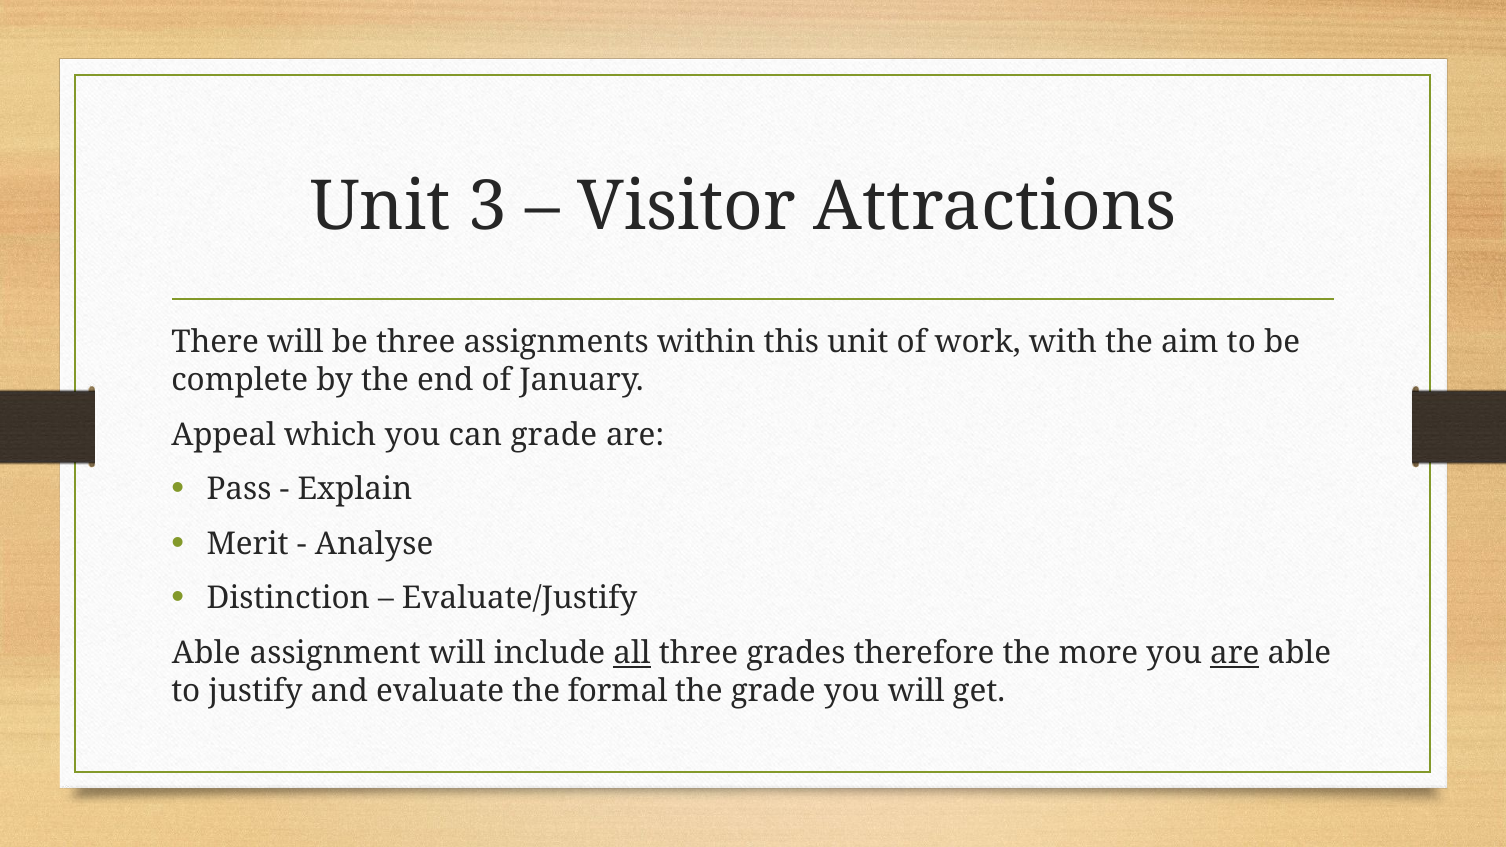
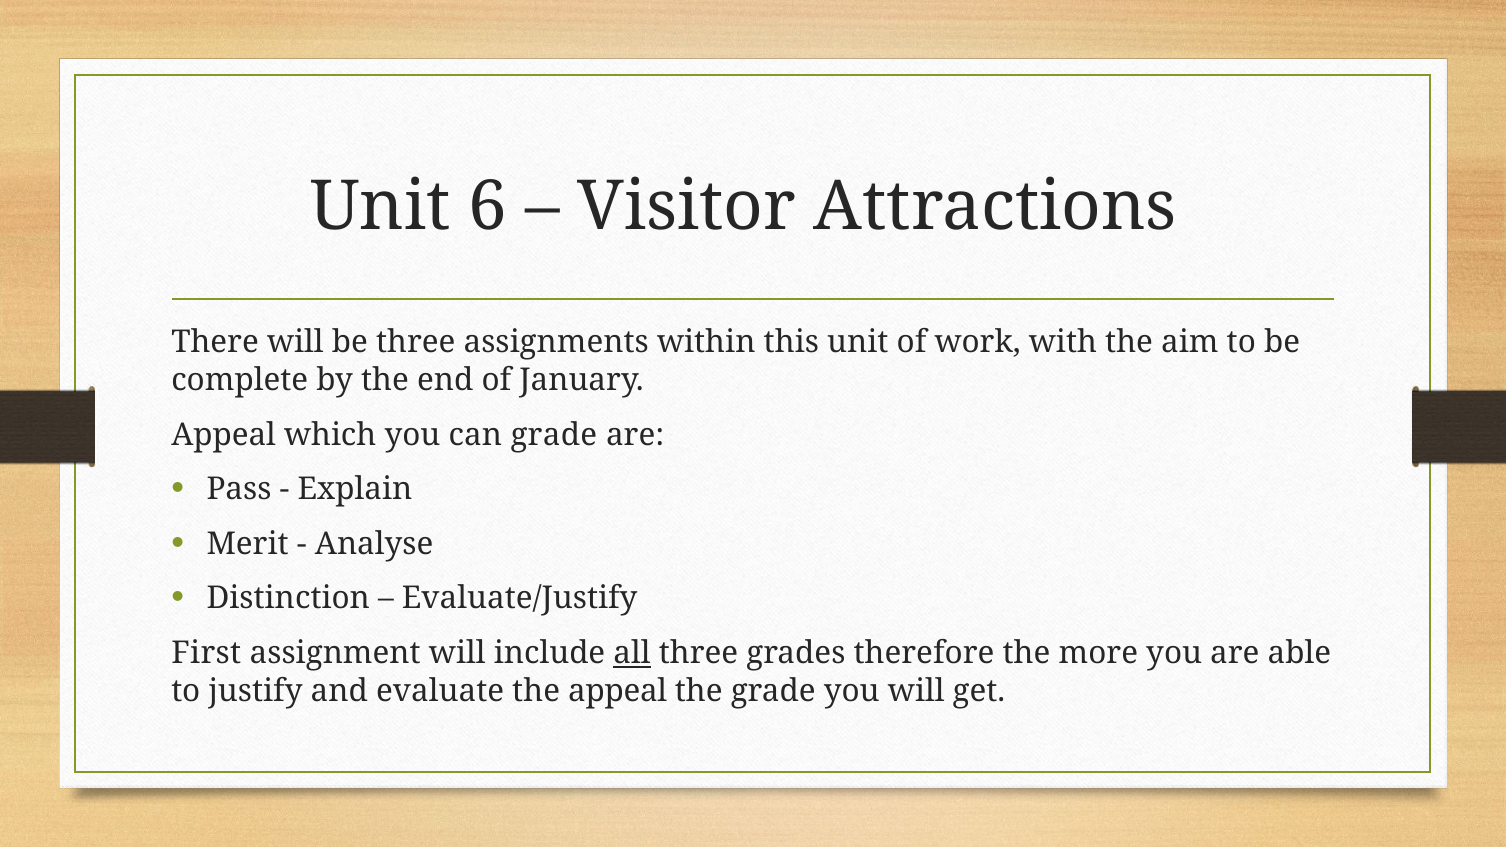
3: 3 -> 6 (488, 207)
Able: Able -> First (206, 653)
are underline: present -> none (1235, 653)
the formal: formal -> appeal (618, 691)
